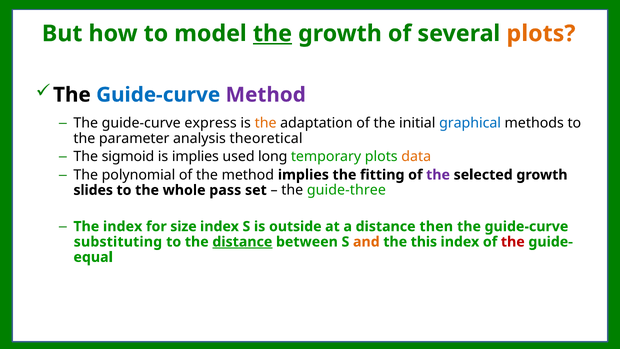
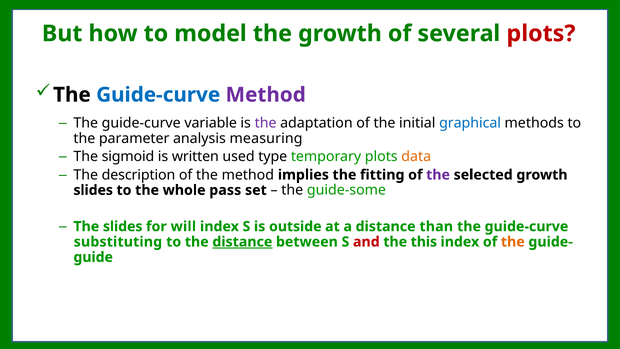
the underline: present -> none (272, 34)
plots colour: orange -> red (541, 34)
express: express -> variable (211, 123)
the colour: orange -> purple (266, 123)
theoretical: theoretical -> measuring (266, 138)
is implies: implies -> written (195, 157)
long: long -> type (273, 157)
polynomial: polynomial -> description (139, 175)
guide-three: guide-three -> guide-some (346, 190)
The index: index -> slides (123, 226)
size: size -> will (183, 226)
then: then -> than (436, 226)
and colour: orange -> red (366, 242)
the colour: red -> orange (513, 242)
equal: equal -> guide (93, 257)
